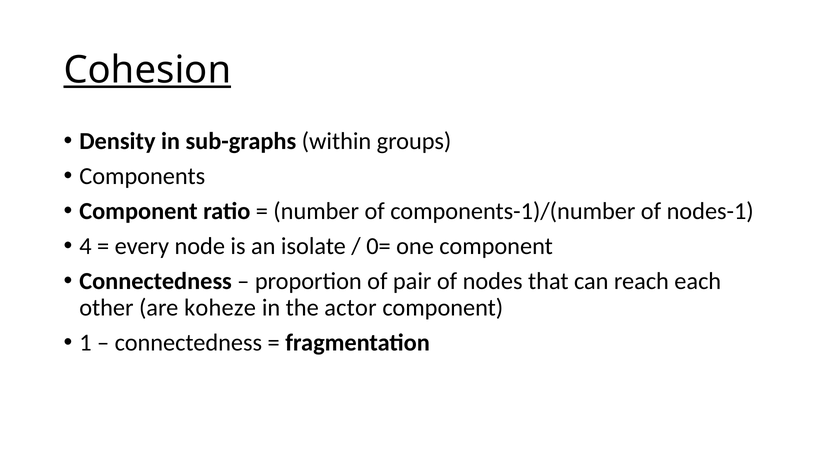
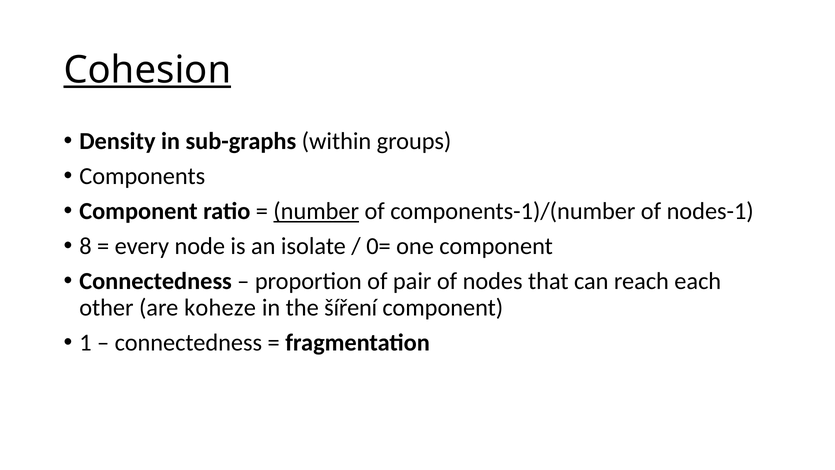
number underline: none -> present (316, 211)
4: 4 -> 8 (85, 246)
actor: actor -> šíření (351, 308)
